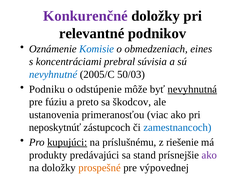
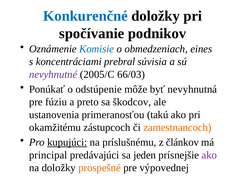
Konkurenčné colour: purple -> blue (85, 16)
relevantné: relevantné -> spočívanie (92, 33)
nevyhnutné colour: blue -> purple (53, 74)
50/03: 50/03 -> 66/03 (131, 74)
Podniku: Podniku -> Ponúkať (47, 89)
nevyhnutná underline: present -> none (192, 89)
viac: viac -> takú (158, 114)
neposkytnúť: neposkytnúť -> okamžitému (55, 127)
zamestnancoch colour: blue -> orange (177, 127)
riešenie: riešenie -> článkov (182, 142)
produkty: produkty -> principal (48, 155)
stand: stand -> jeden (145, 155)
